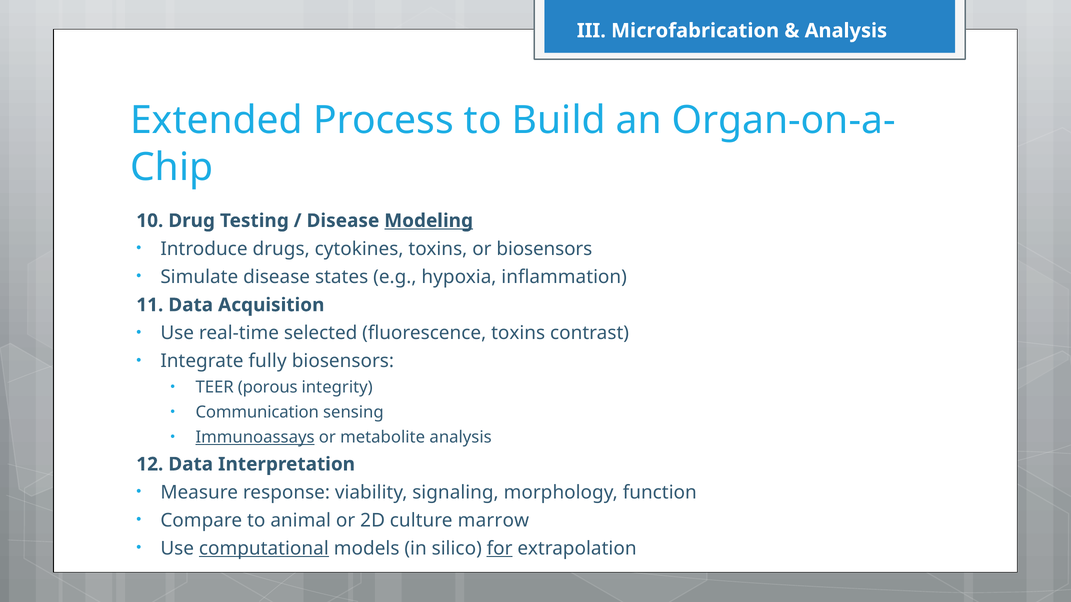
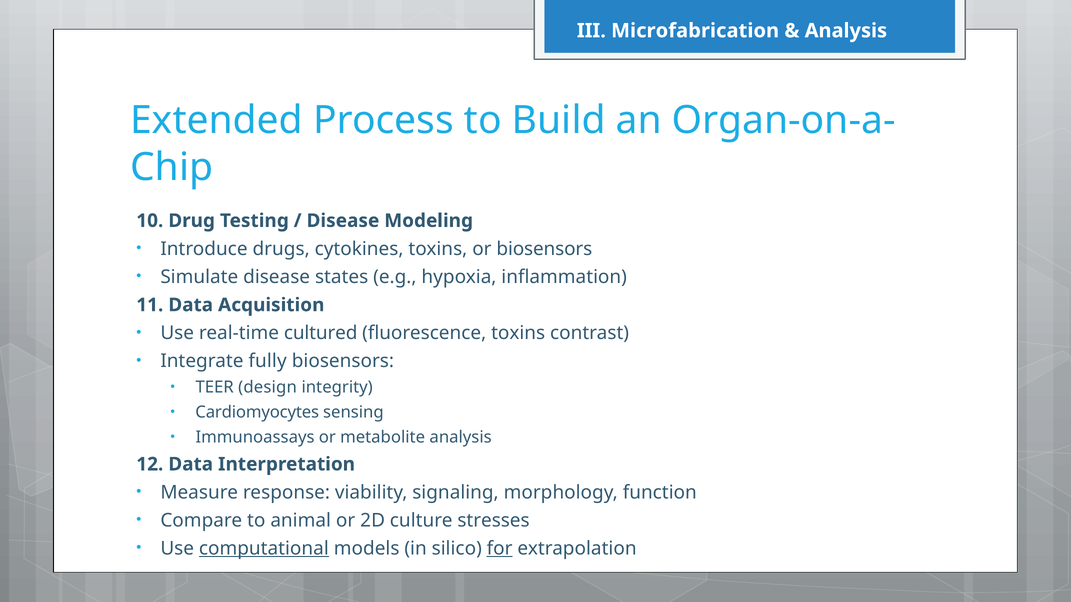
Modeling underline: present -> none (429, 221)
selected: selected -> cultured (321, 333)
porous: porous -> design (268, 388)
Communication: Communication -> Cardiomyocytes (257, 413)
Immunoassays underline: present -> none (255, 438)
marrow: marrow -> stresses (494, 521)
